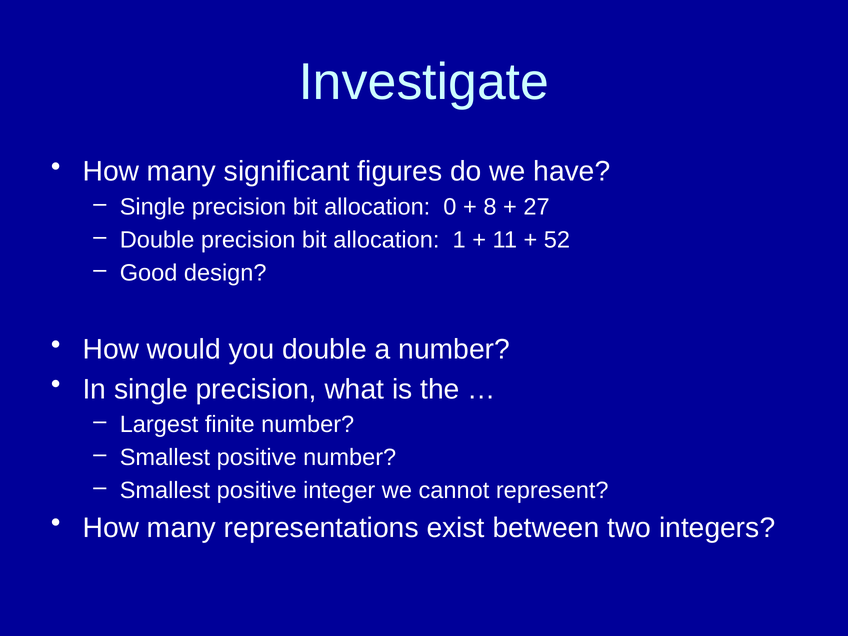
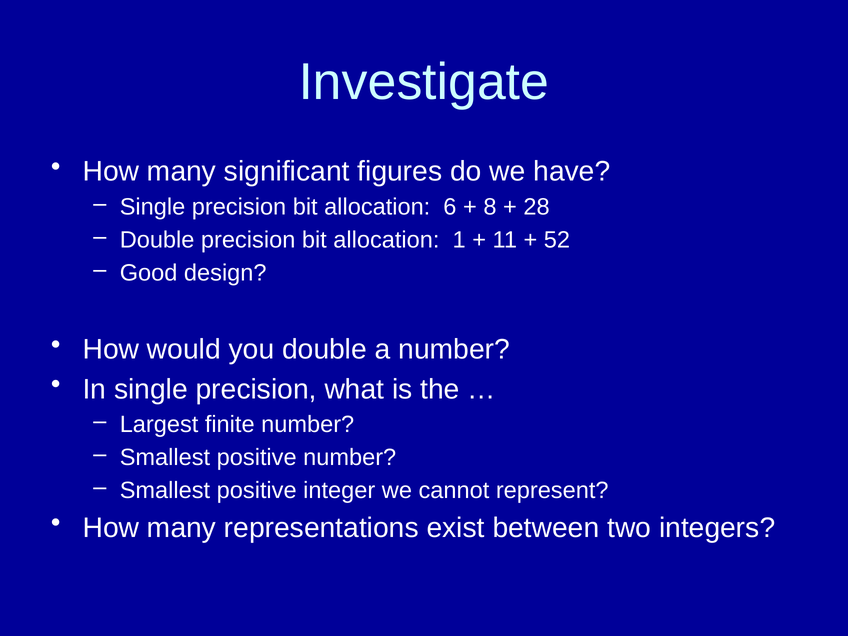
0: 0 -> 6 (450, 207)
27: 27 -> 28 (537, 207)
